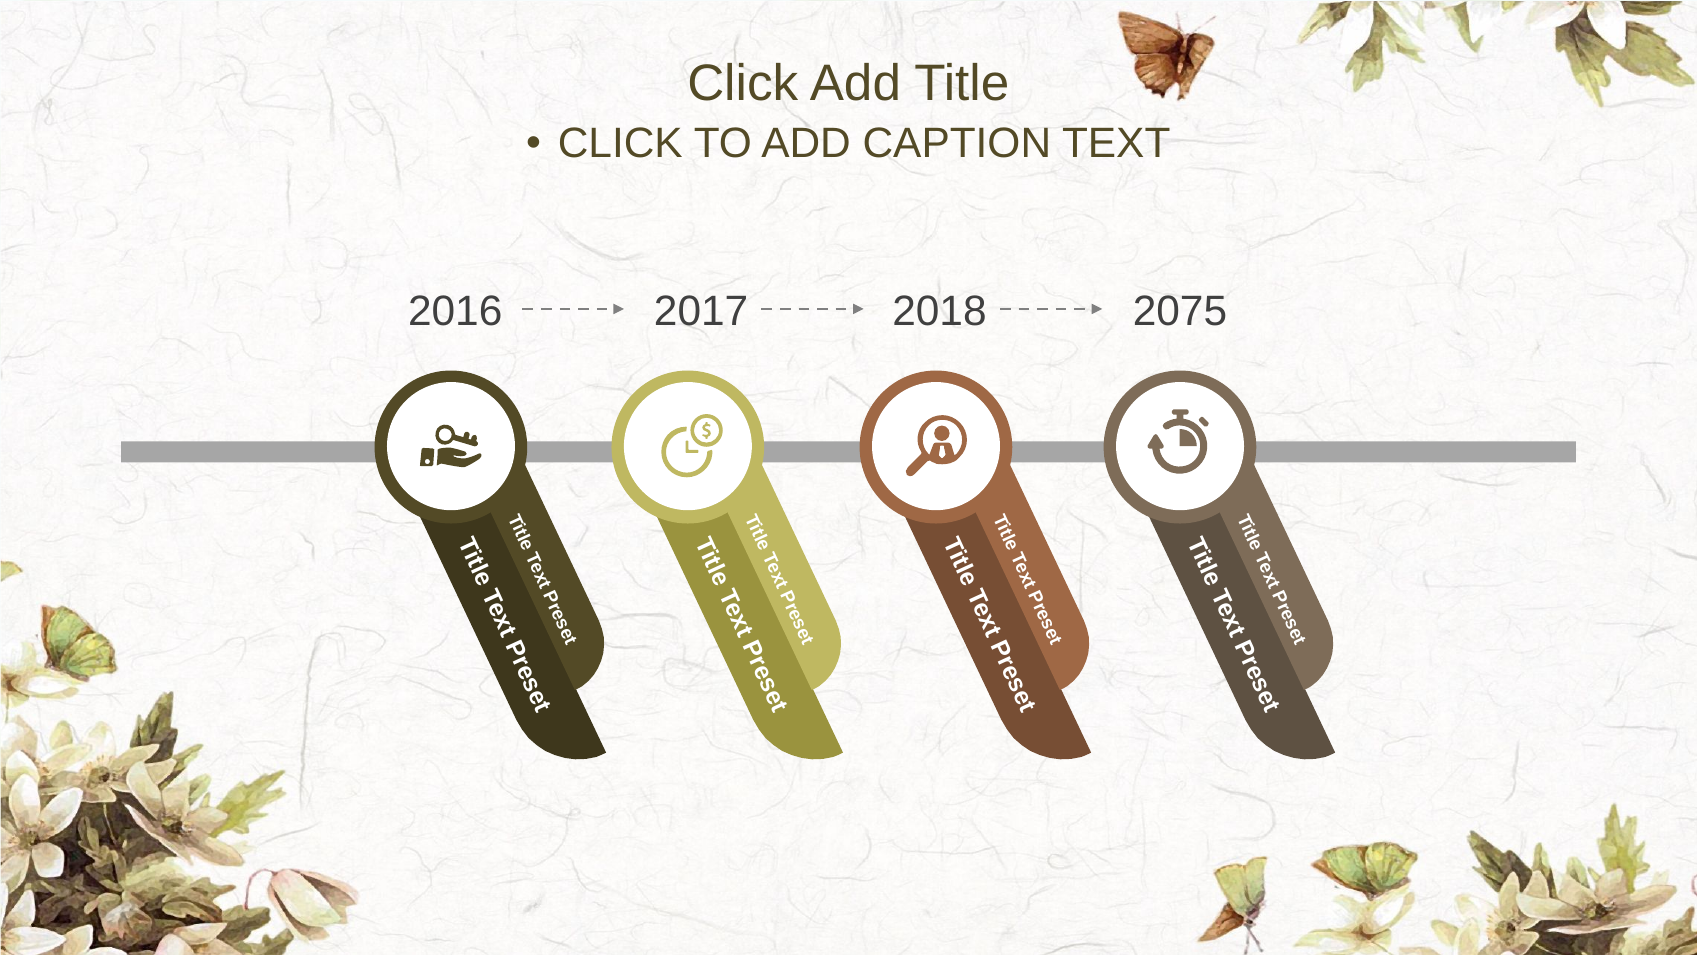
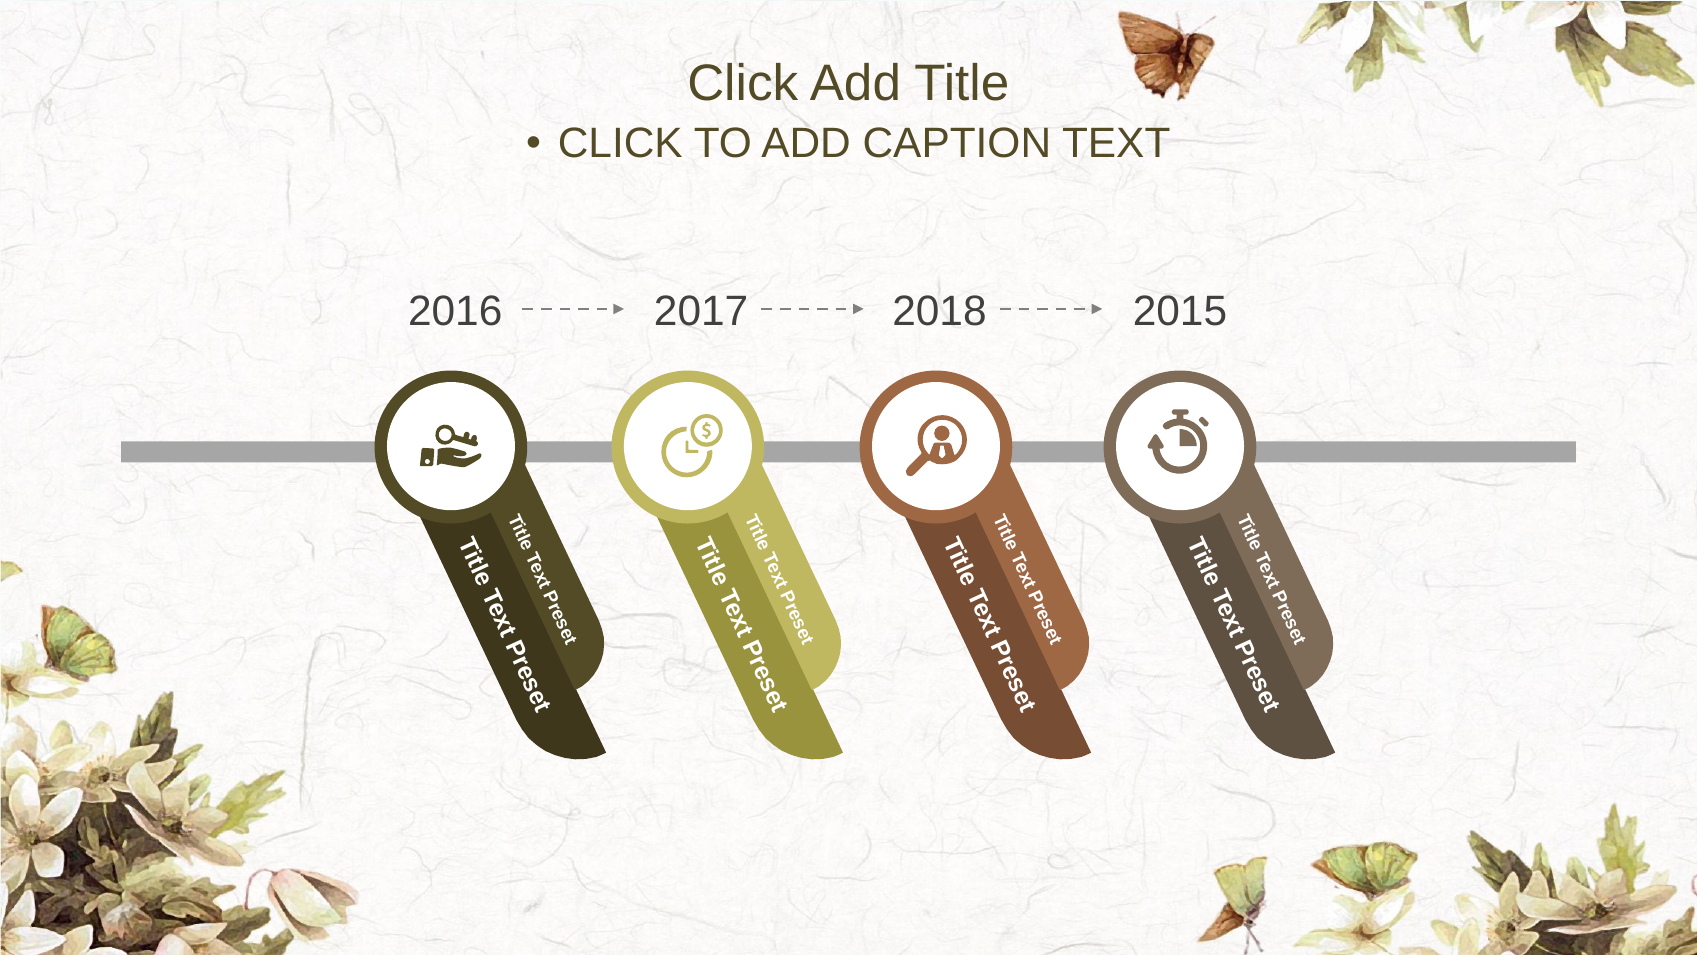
2075: 2075 -> 2015 (1180, 311)
